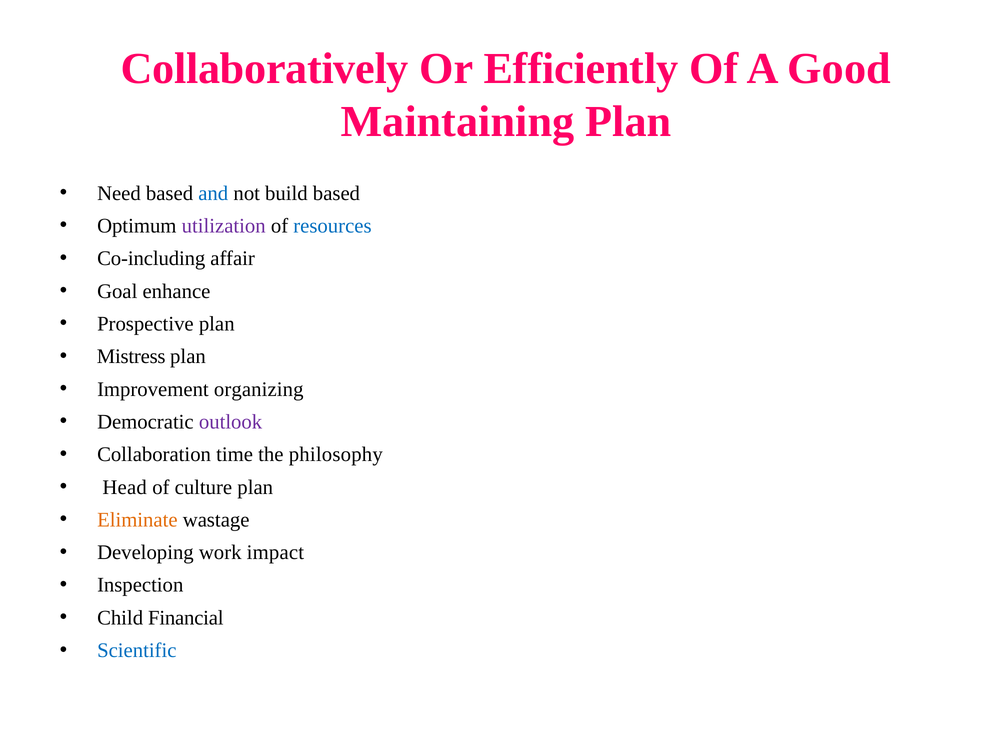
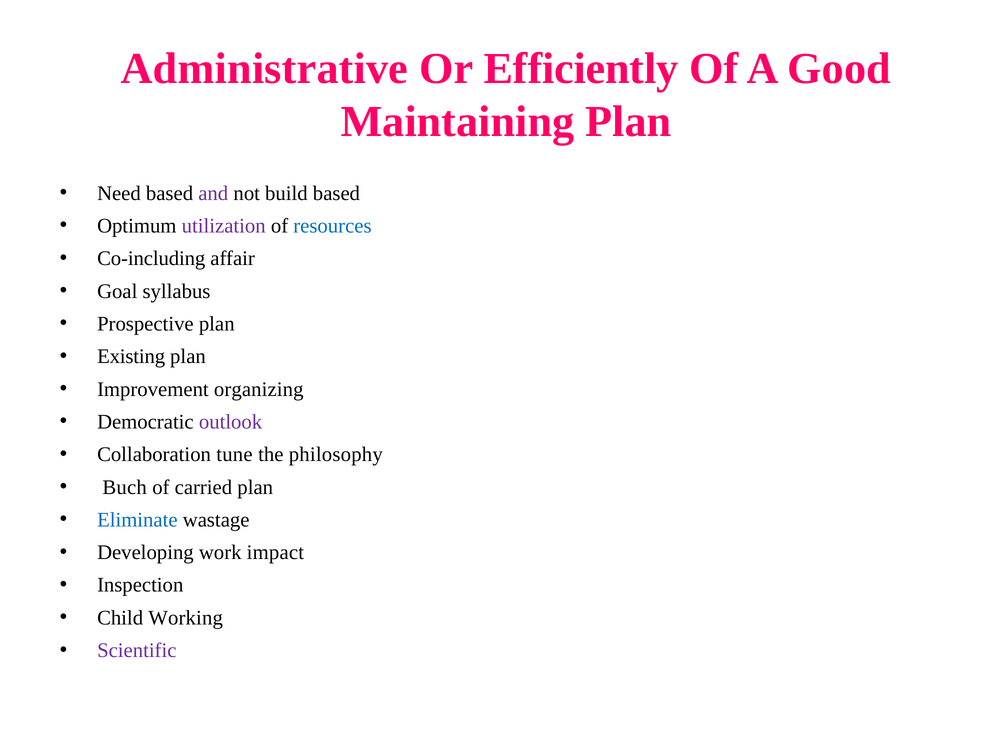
Collaboratively: Collaboratively -> Administrative (264, 69)
and colour: blue -> purple (213, 193)
enhance: enhance -> syllabus (176, 291)
Mistress: Mistress -> Existing (131, 356)
time: time -> tune (234, 454)
Head: Head -> Buch (125, 487)
culture: culture -> carried (203, 487)
Eliminate colour: orange -> blue (137, 520)
Financial: Financial -> Working (186, 618)
Scientific colour: blue -> purple (137, 650)
